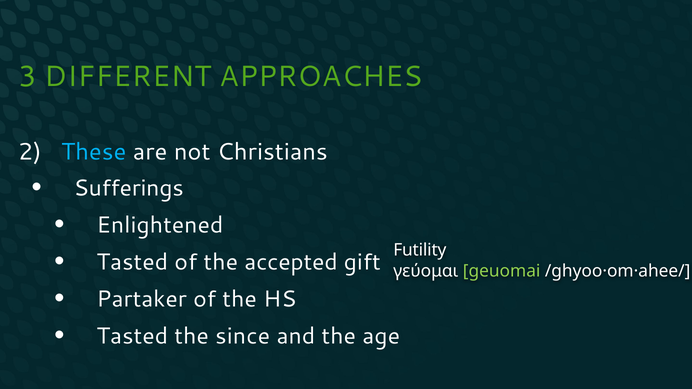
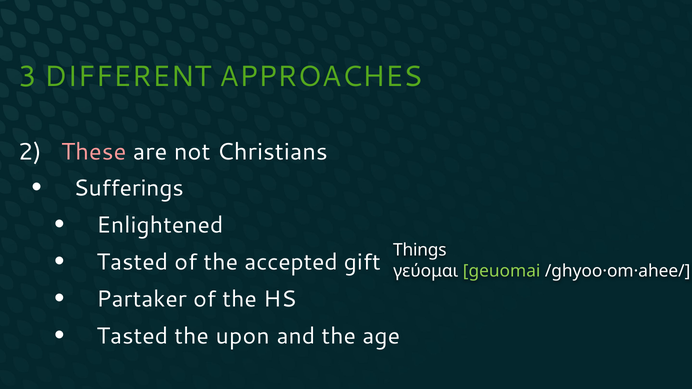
These colour: light blue -> pink (94, 152)
Futility: Futility -> Things (420, 250)
since: since -> upon (243, 336)
